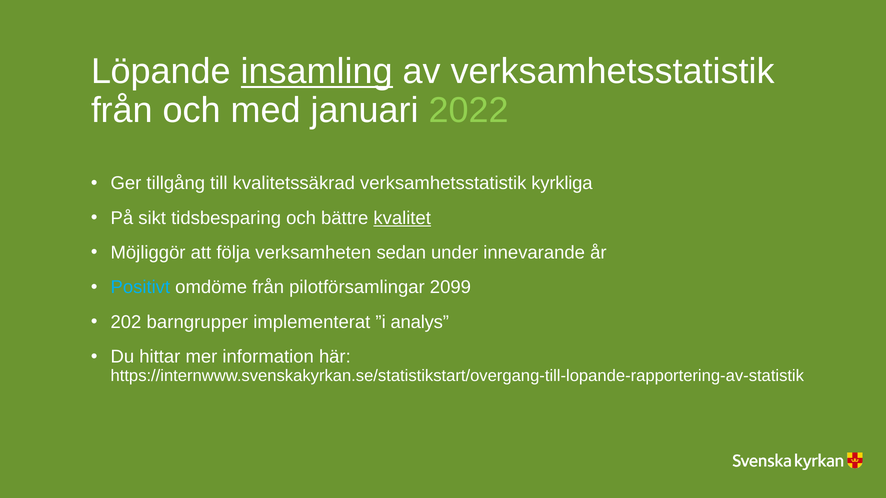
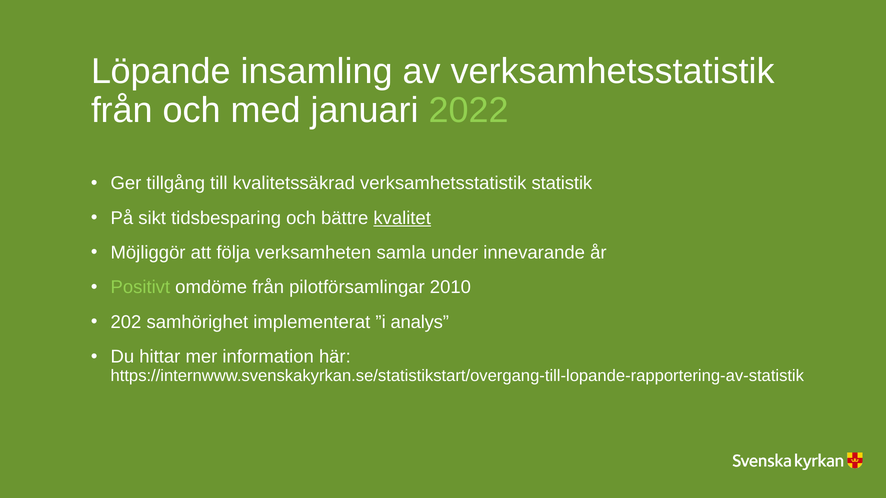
insamling underline: present -> none (317, 72)
kyrkliga: kyrkliga -> statistik (562, 183)
sedan: sedan -> samla (401, 253)
Positivt colour: light blue -> light green (140, 288)
2099: 2099 -> 2010 (450, 288)
barngrupper: barngrupper -> samhörighet (197, 322)
